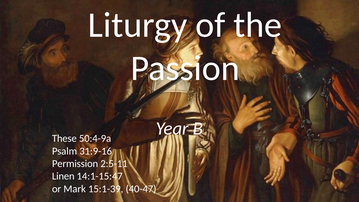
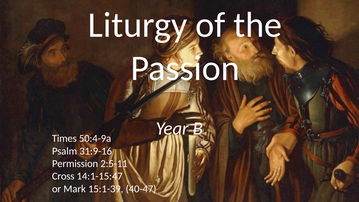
These: These -> Times (64, 138)
Linen: Linen -> Cross (63, 176)
